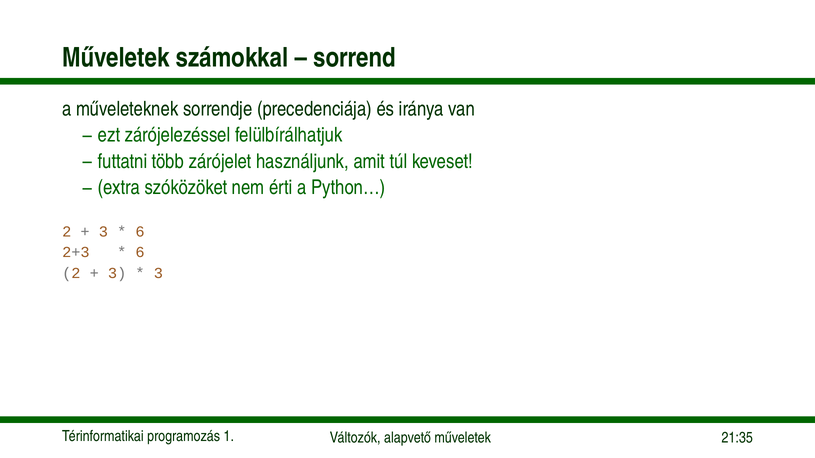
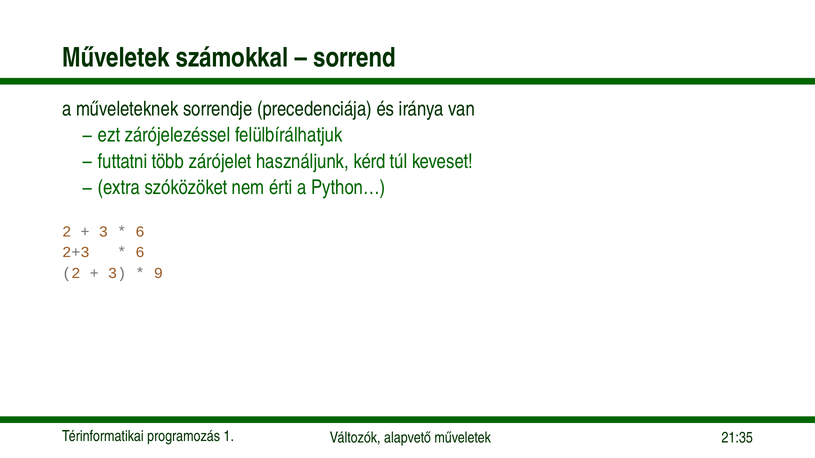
amit: amit -> kérd (369, 161)
3: 3 -> 9 (158, 273)
